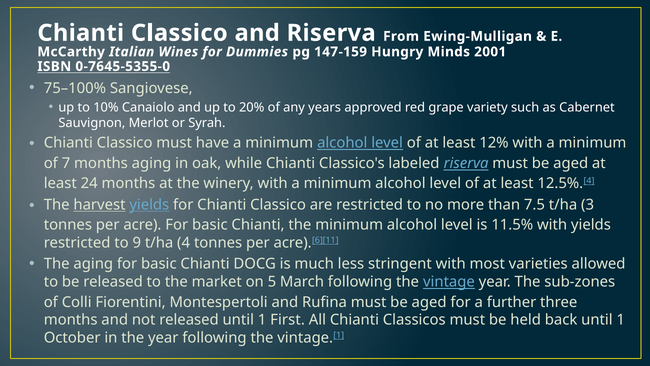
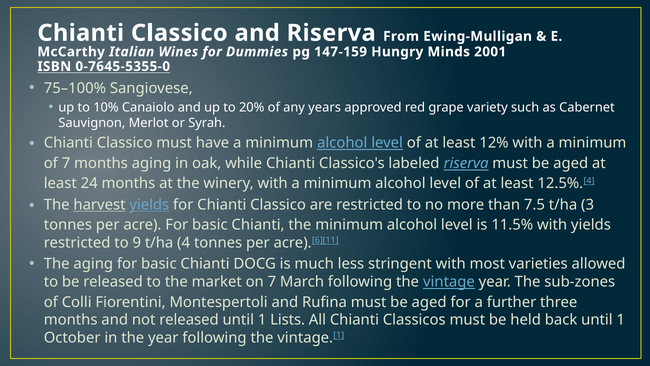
on 5: 5 -> 7 (272, 282)
First: First -> Lists (288, 320)
